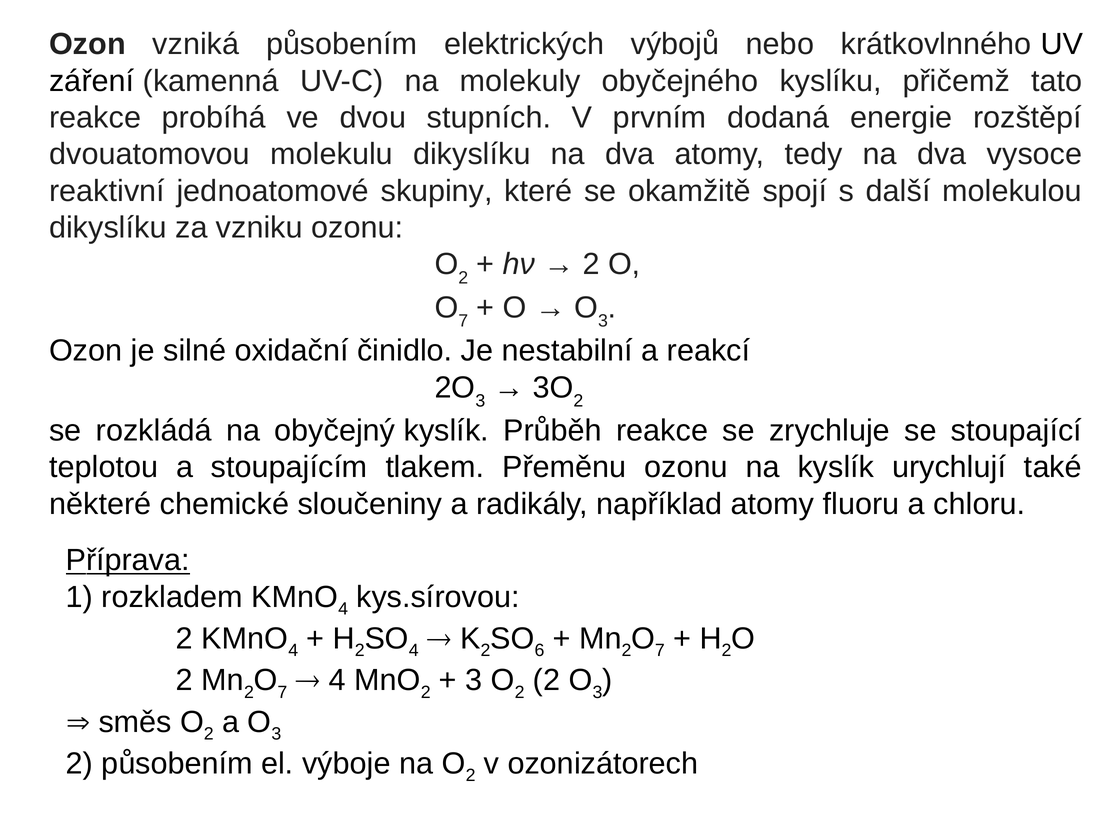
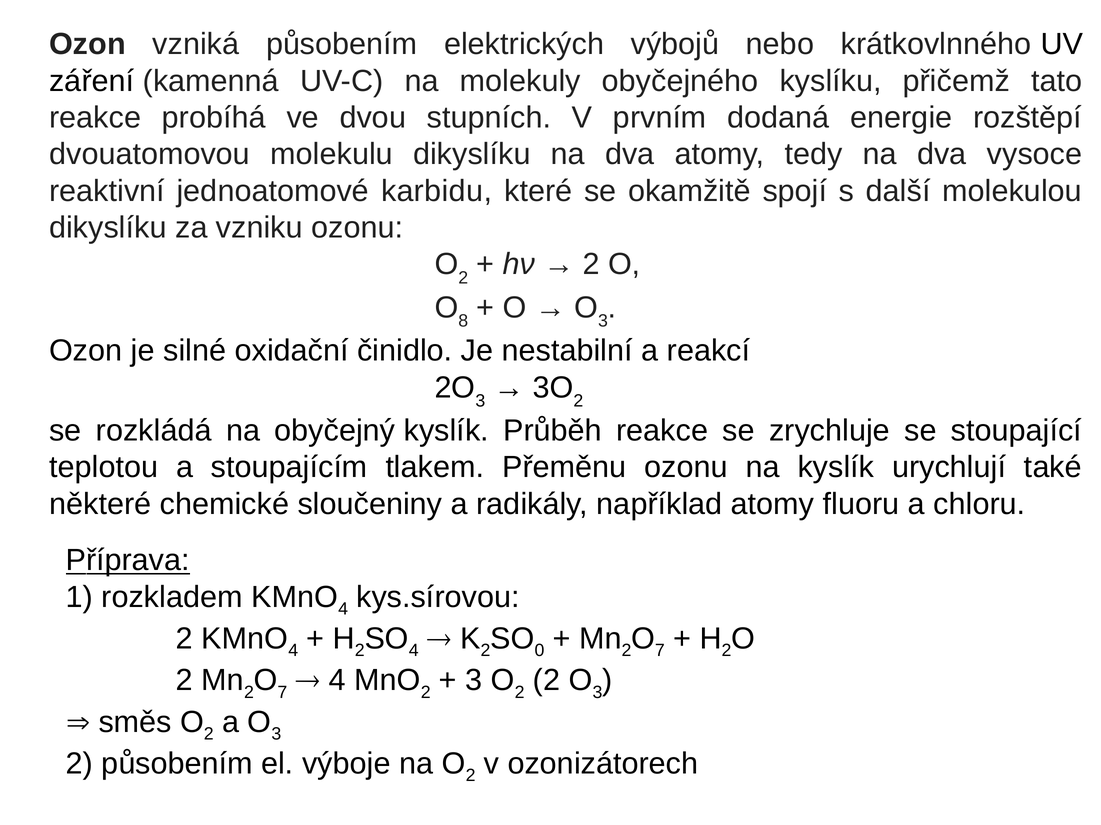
skupiny: skupiny -> karbidu (437, 191)
7: 7 -> 8 (463, 321)
6: 6 -> 0 (539, 651)
